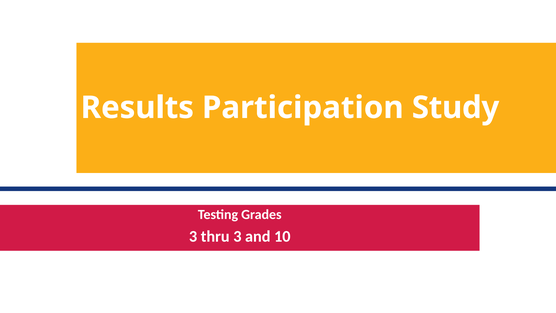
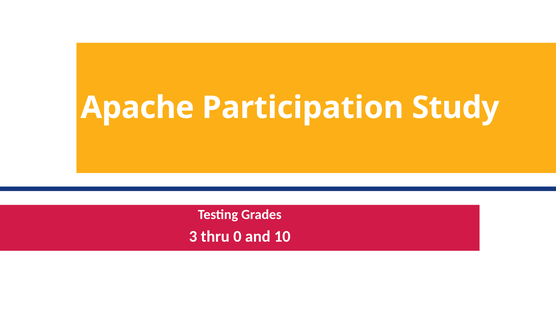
Results: Results -> Apache (137, 108)
thru 3: 3 -> 0 (237, 236)
